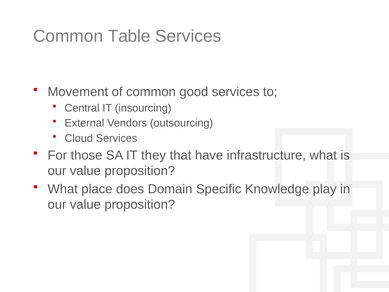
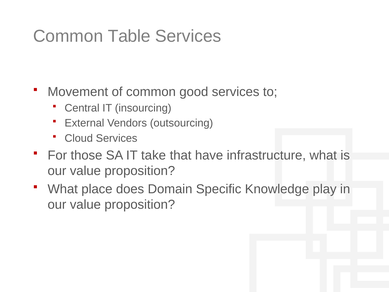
they: they -> take (154, 155)
